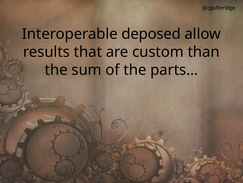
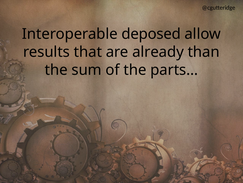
custom: custom -> already (158, 52)
